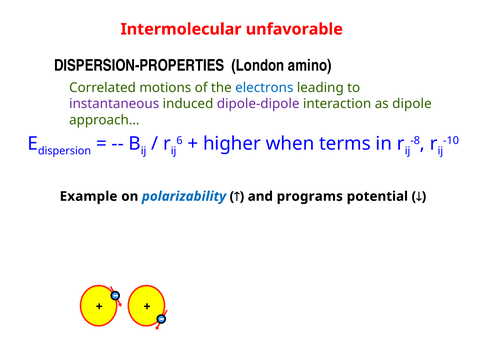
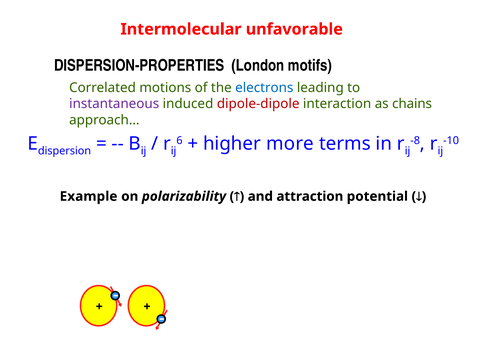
amino: amino -> motifs (310, 65)
dipole-dipole colour: purple -> red (258, 104)
dipole: dipole -> chains (412, 104)
when: when -> more (290, 144)
polarizability colour: blue -> black (184, 197)
programs: programs -> attraction (310, 197)
